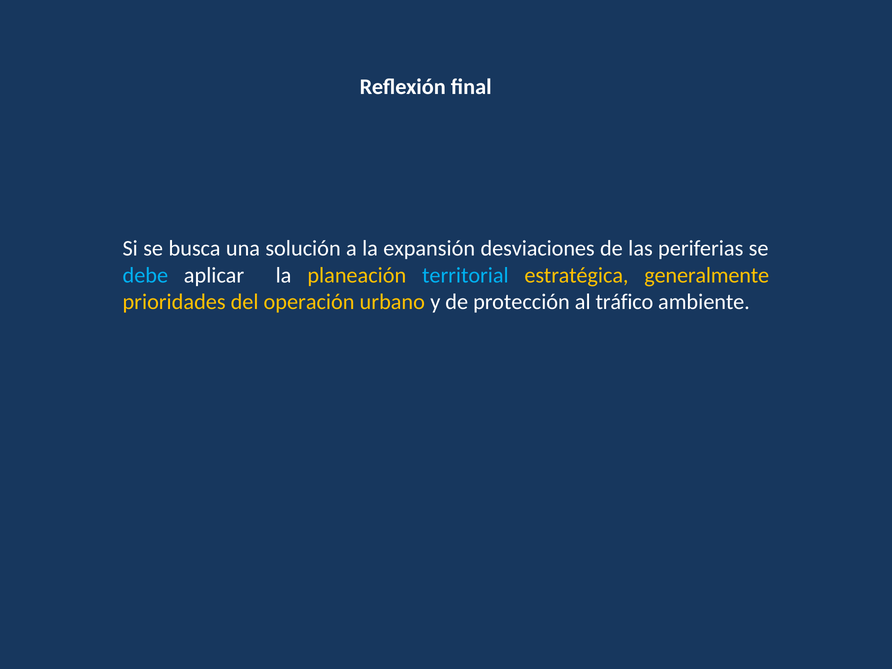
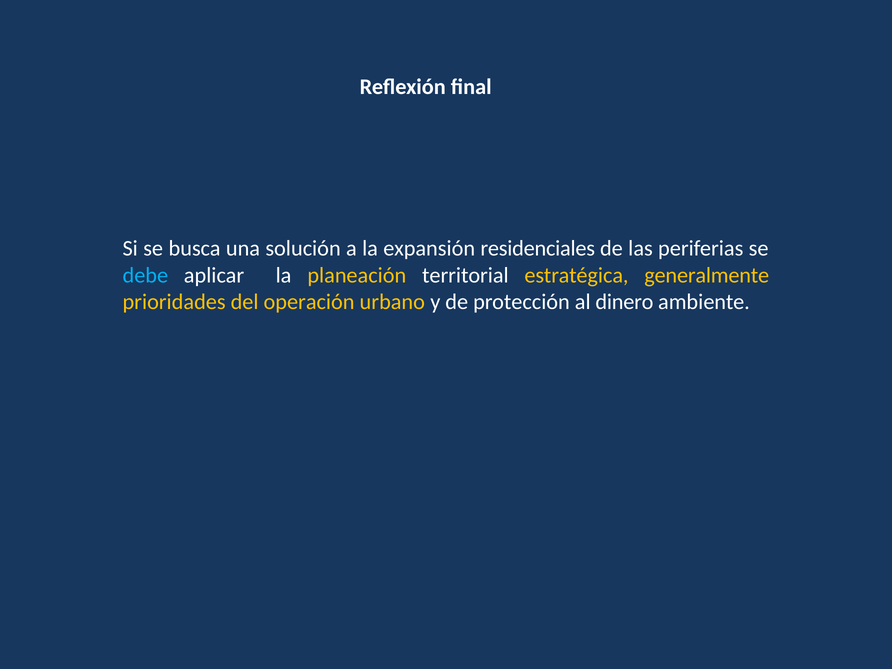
desviaciones: desviaciones -> residenciales (538, 248)
territorial colour: light blue -> white (465, 275)
tráfico: tráfico -> dinero (624, 302)
